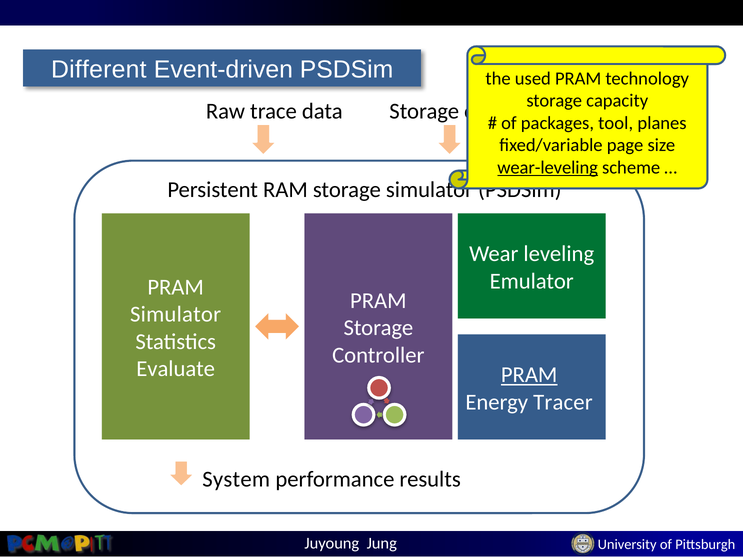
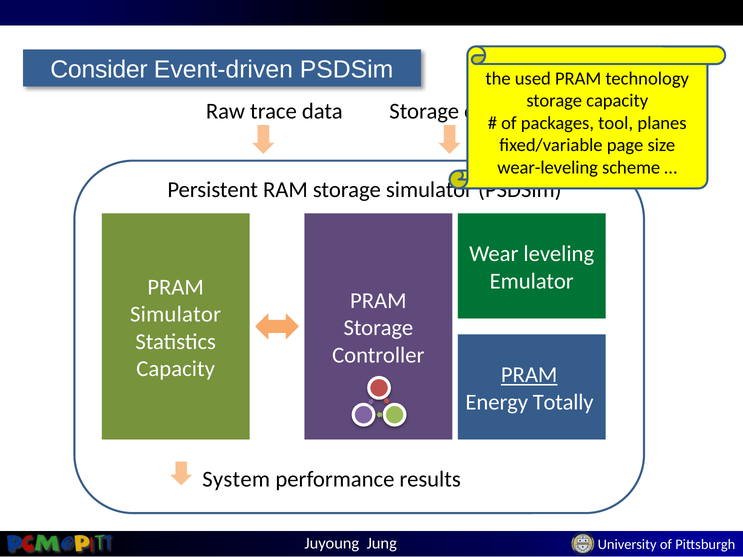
Different: Different -> Consider (99, 70)
wear-leveling underline: present -> none (548, 168)
Evaluate: Evaluate -> Capacity (176, 369)
Tracer: Tracer -> Totally (563, 402)
